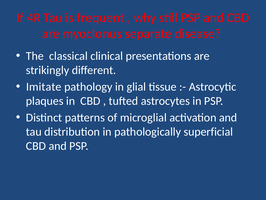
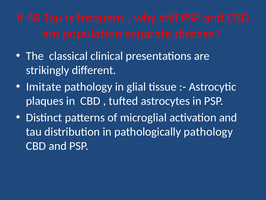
myoclonus: myoclonus -> population (92, 34)
pathologically superficial: superficial -> pathology (208, 131)
